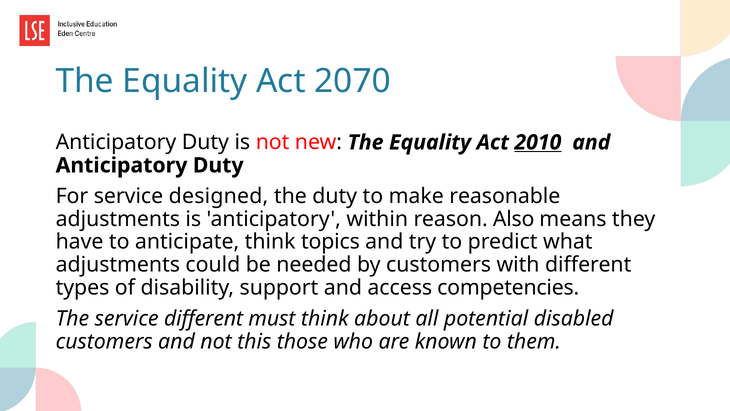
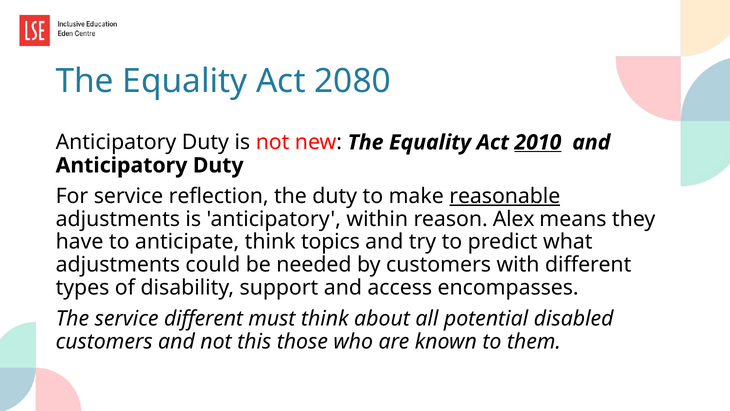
2070: 2070 -> 2080 (353, 81)
designed: designed -> reflection (219, 196)
reasonable underline: none -> present (505, 196)
Also: Also -> Alex (514, 219)
competencies: competencies -> encompasses (508, 288)
